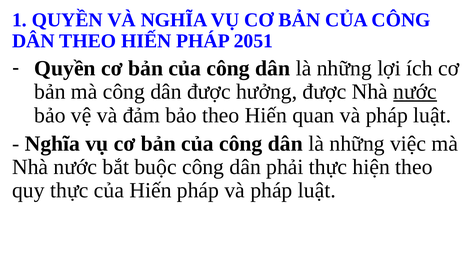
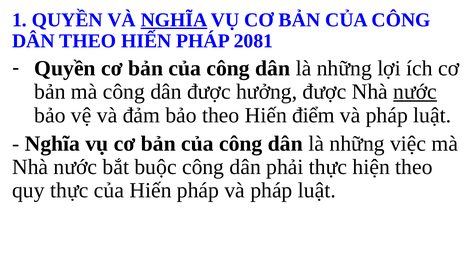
NGHĨA underline: none -> present (174, 20)
2051: 2051 -> 2081 (253, 41)
quan: quan -> điểm (314, 115)
